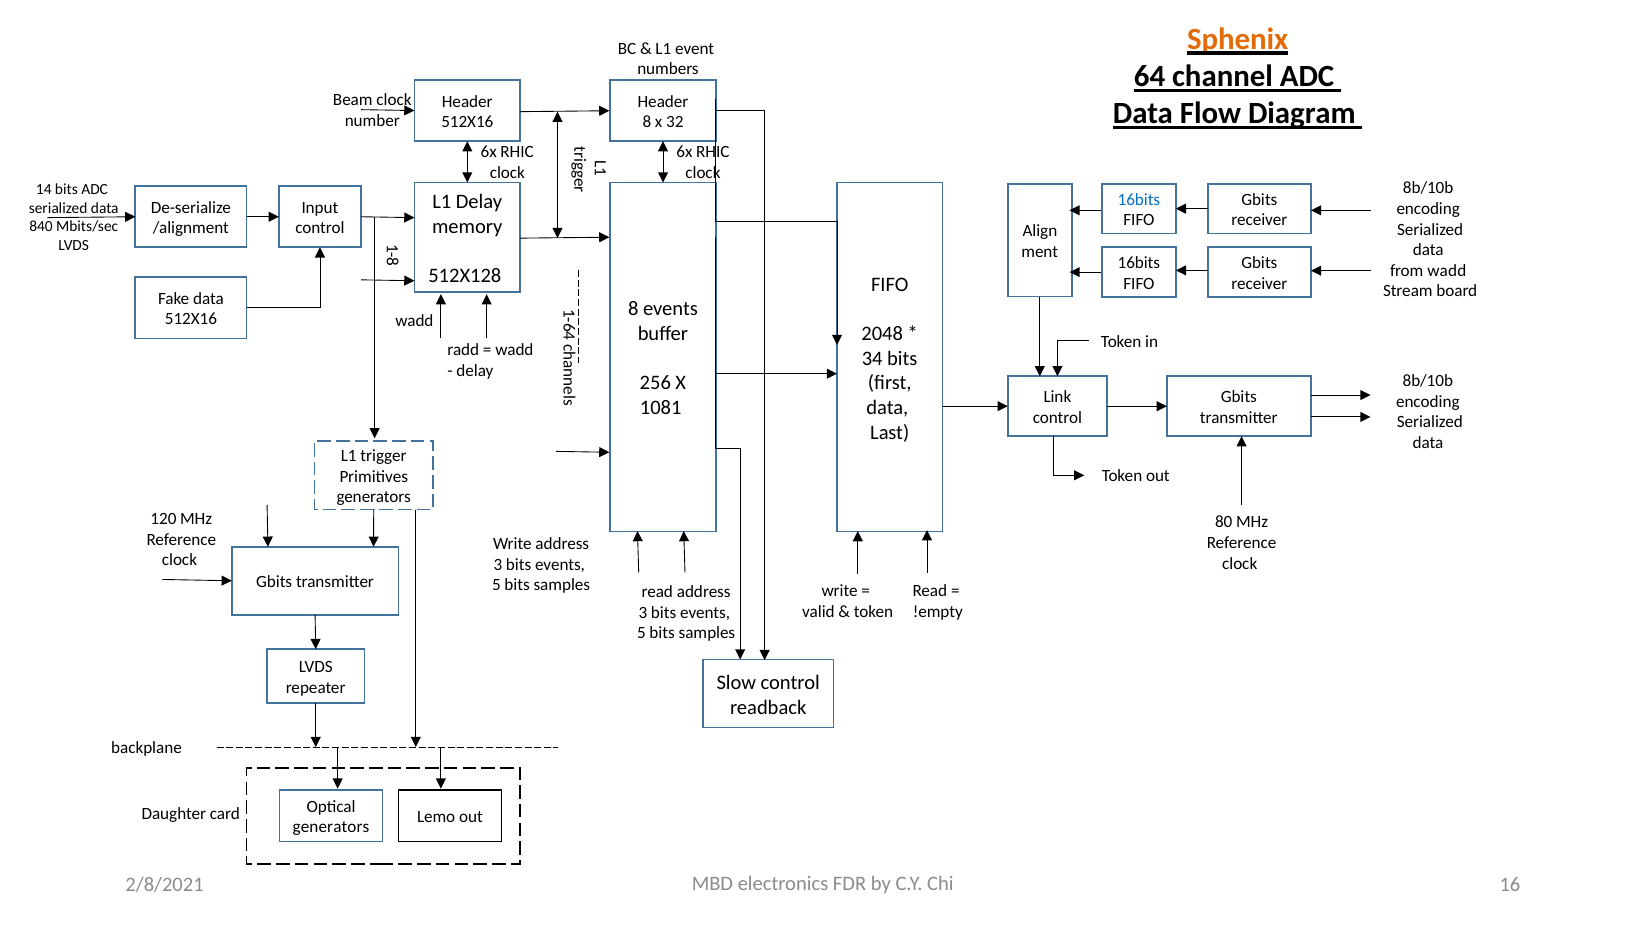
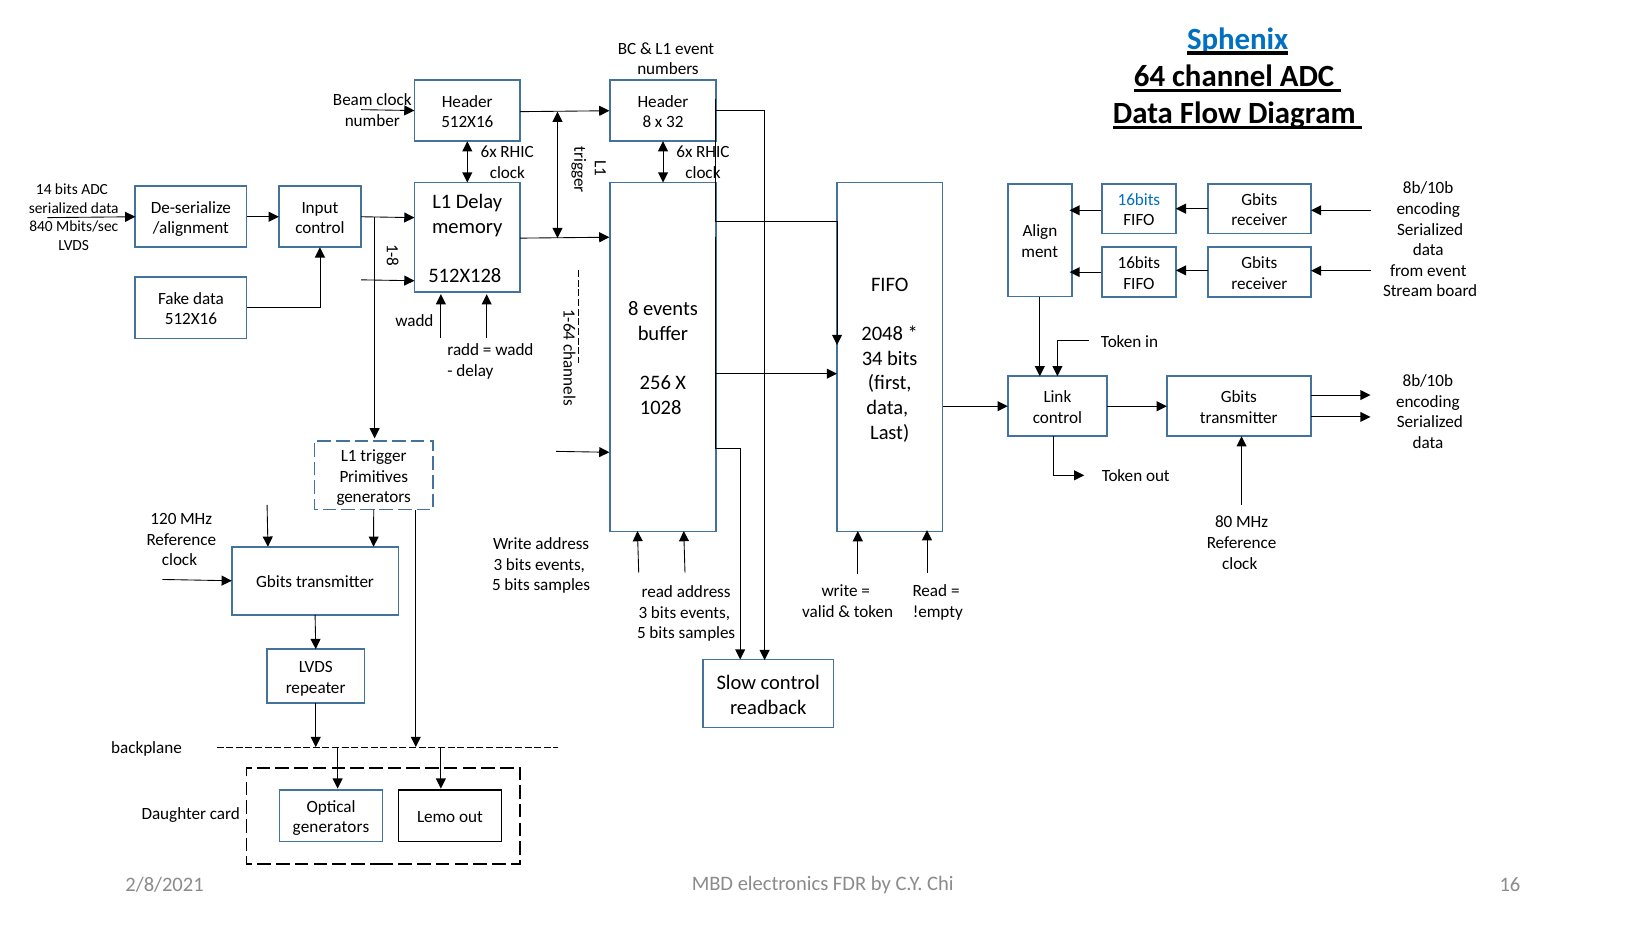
Sphenix colour: orange -> blue (1238, 40)
from wadd: wadd -> event (1447, 271)
1081: 1081 -> 1028 (661, 408)
